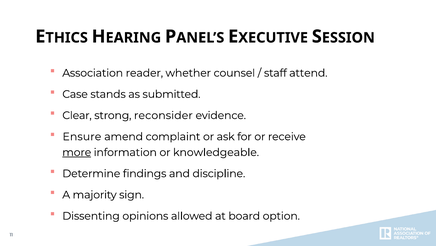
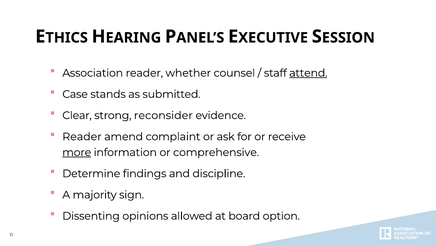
attend underline: none -> present (308, 73)
Ensure: Ensure -> Reader (82, 136)
knowledgeable: knowledgeable -> comprehensive (216, 152)
